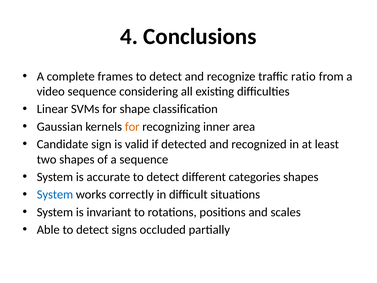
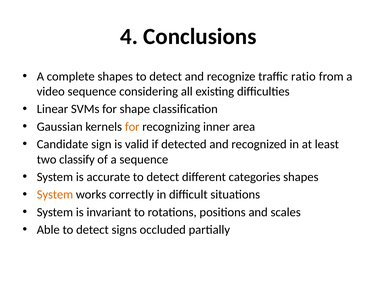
complete frames: frames -> shapes (115, 76)
two shapes: shapes -> classify (77, 159)
System colour: blue -> orange (55, 194)
